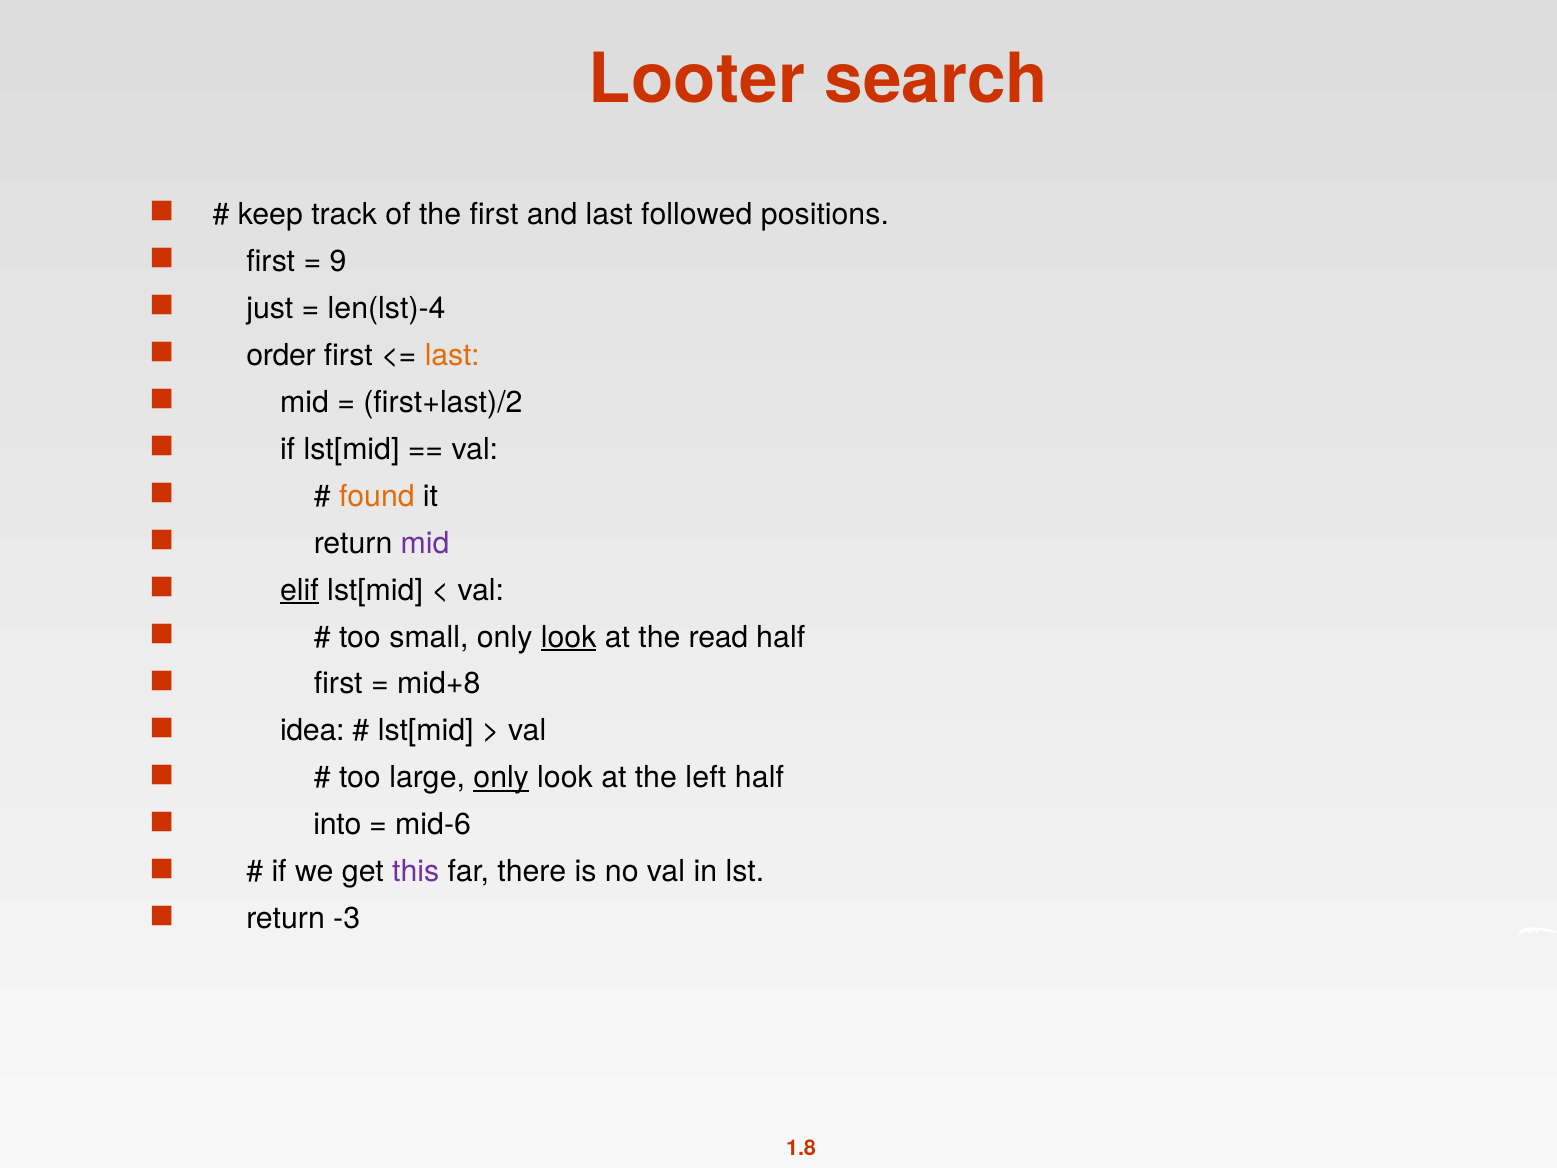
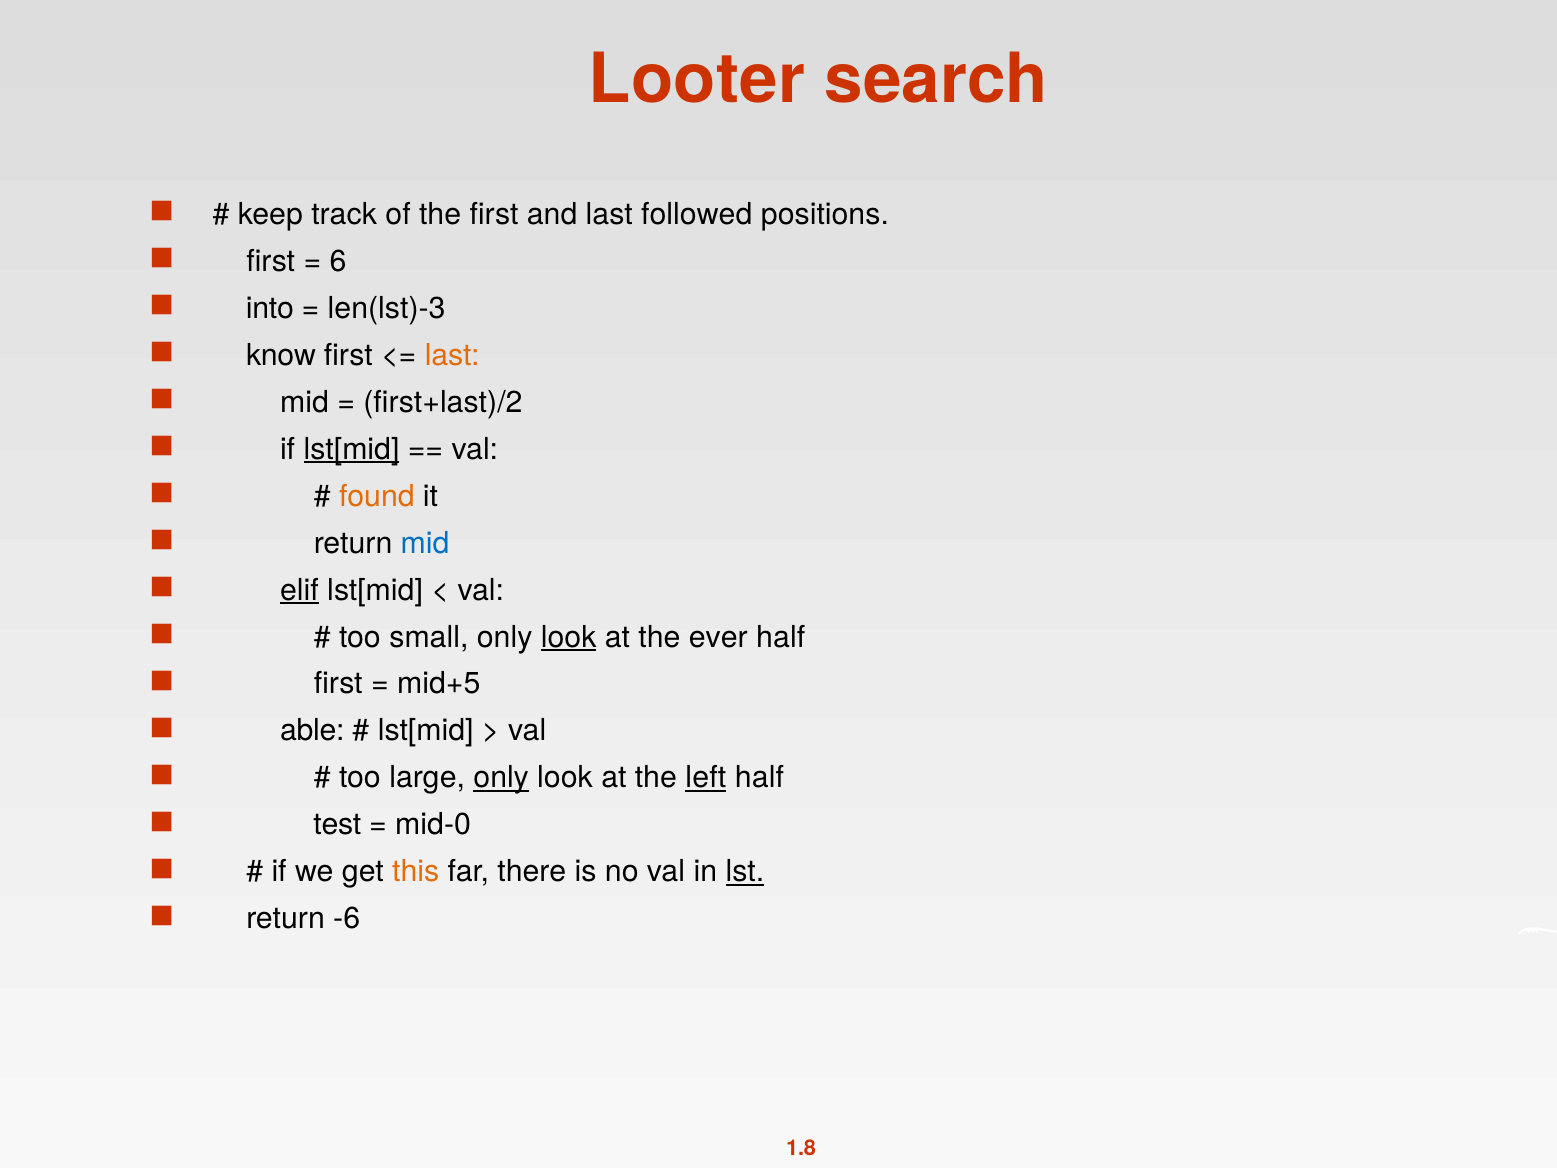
9: 9 -> 6 (338, 261)
just: just -> into (270, 308)
len(lst)-4: len(lst)-4 -> len(lst)-3 (387, 308)
order: order -> know (281, 355)
lst[mid underline: none -> present (352, 449)
mid colour: purple -> blue (425, 543)
read: read -> ever (718, 637)
mid+8: mid+8 -> mid+5 (439, 684)
idea: idea -> able (312, 731)
left underline: none -> present (706, 778)
into: into -> test (337, 825)
mid-6: mid-6 -> mid-0 (433, 825)
this colour: purple -> orange (416, 872)
lst underline: none -> present (745, 872)
-3: -3 -> -6 (347, 919)
